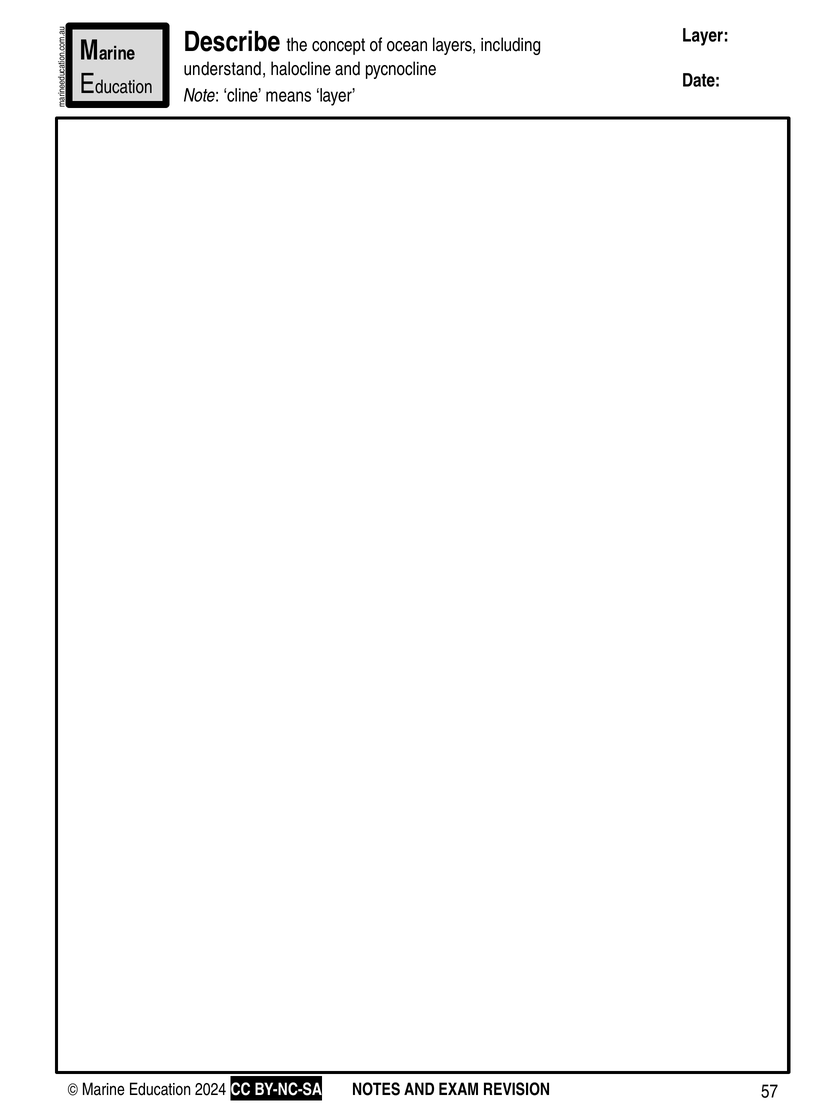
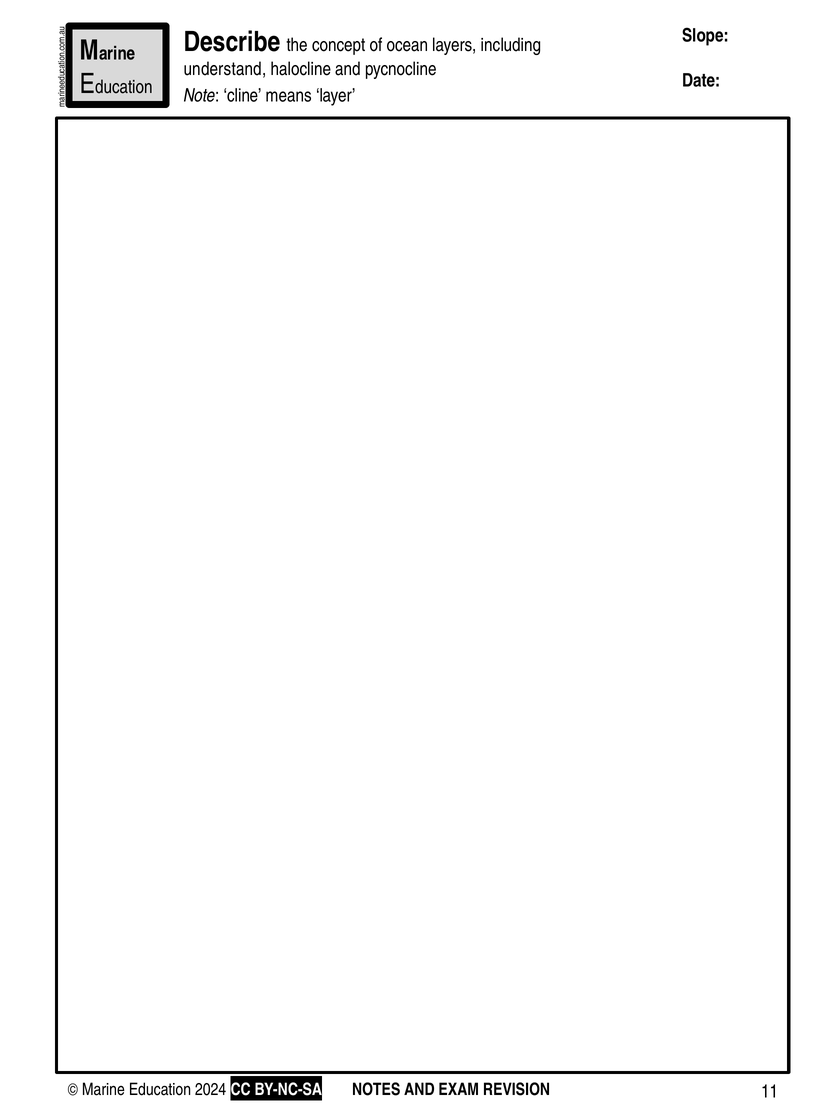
Layer: Layer -> Slope (705, 36)
57: 57 -> 11 (770, 1091)
